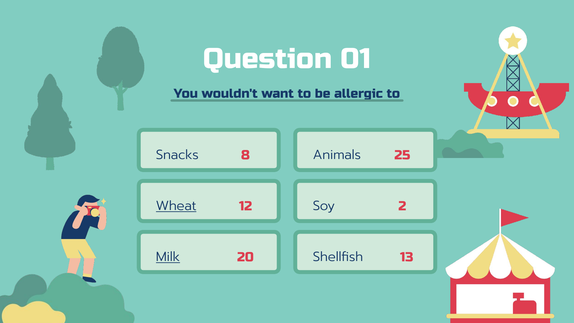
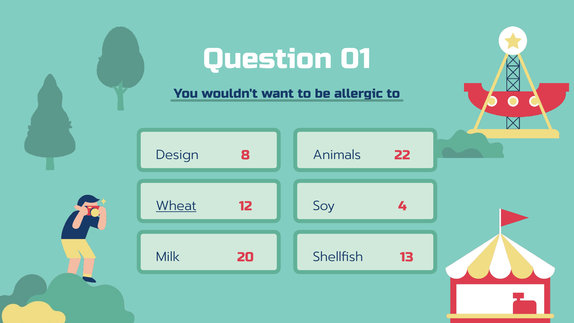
Snacks: Snacks -> Design (177, 155)
25: 25 -> 22 (402, 155)
2: 2 -> 4 (402, 206)
Milk underline: present -> none (168, 257)
